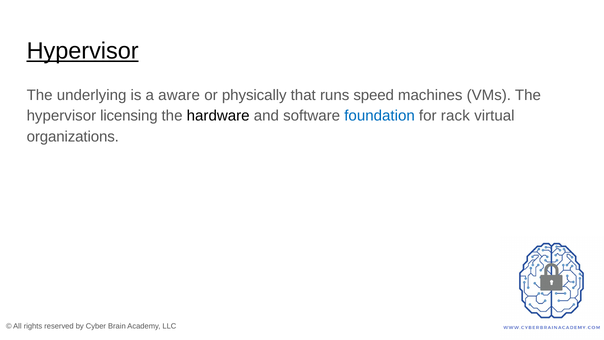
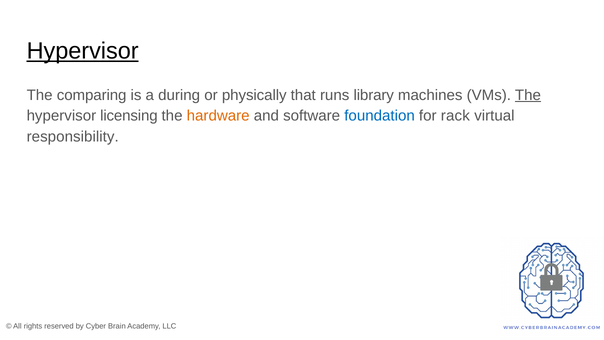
underlying: underlying -> comparing (92, 95)
aware: aware -> during (179, 95)
speed: speed -> library (374, 95)
The underline: none -> present (528, 95)
hardware colour: black -> orange (218, 116)
organizations: organizations -> responsibility (73, 137)
